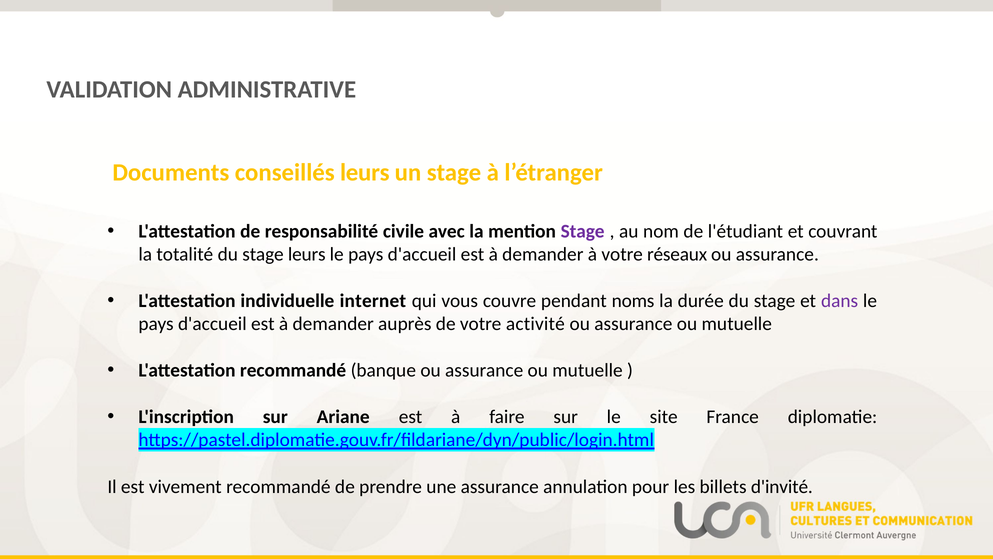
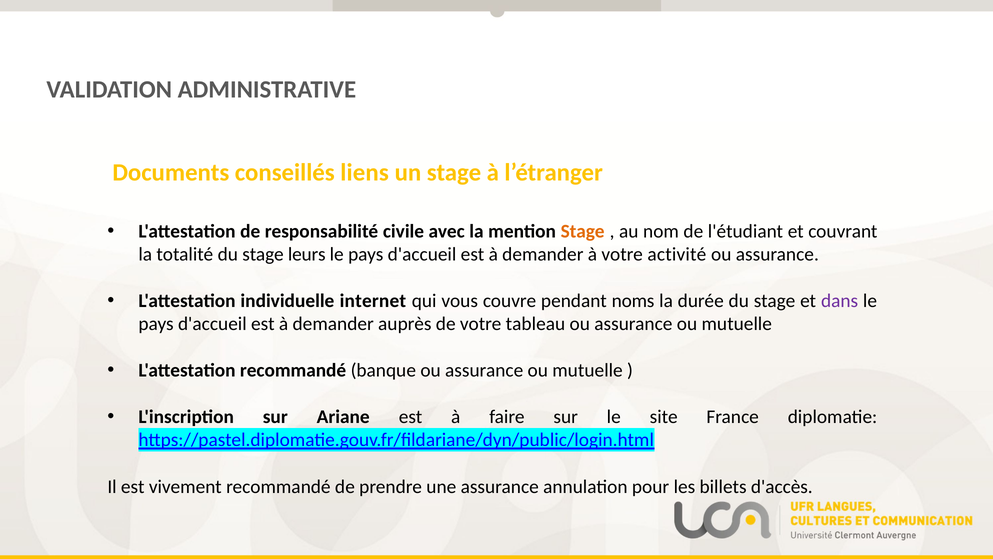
conseillés leurs: leurs -> liens (365, 172)
Stage colour: purple -> orange (583, 231)
réseaux: réseaux -> activité (677, 254)
activité: activité -> tableau (535, 324)
d'invité: d'invité -> d'accès (782, 486)
